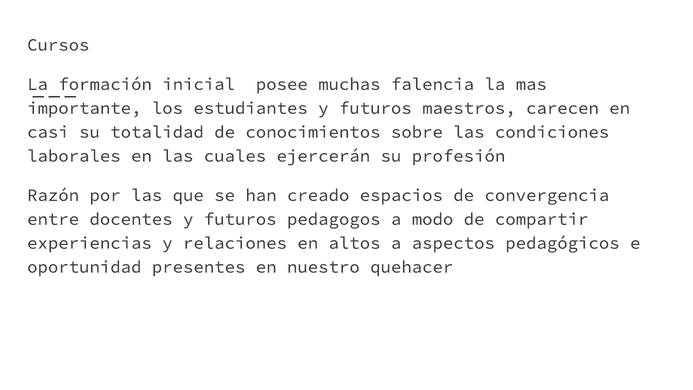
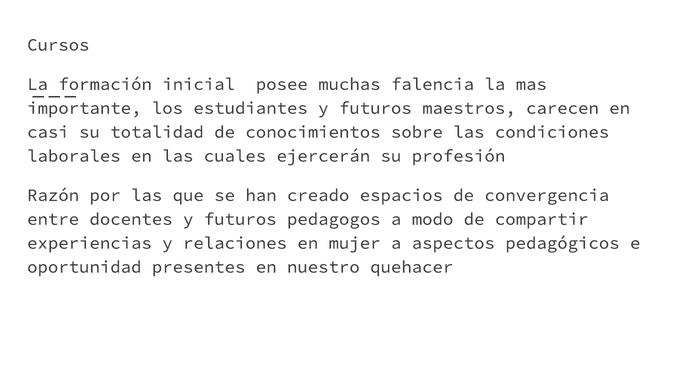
altos: altos -> mujer (355, 243)
